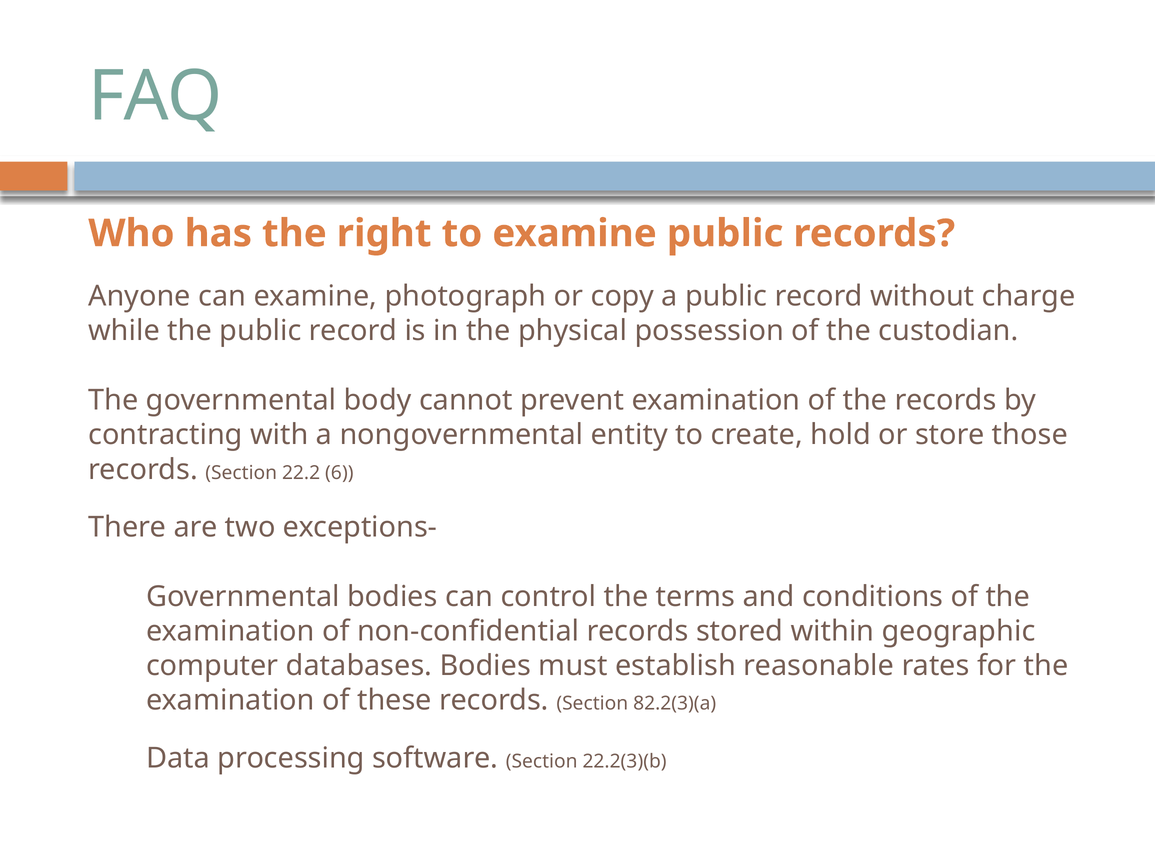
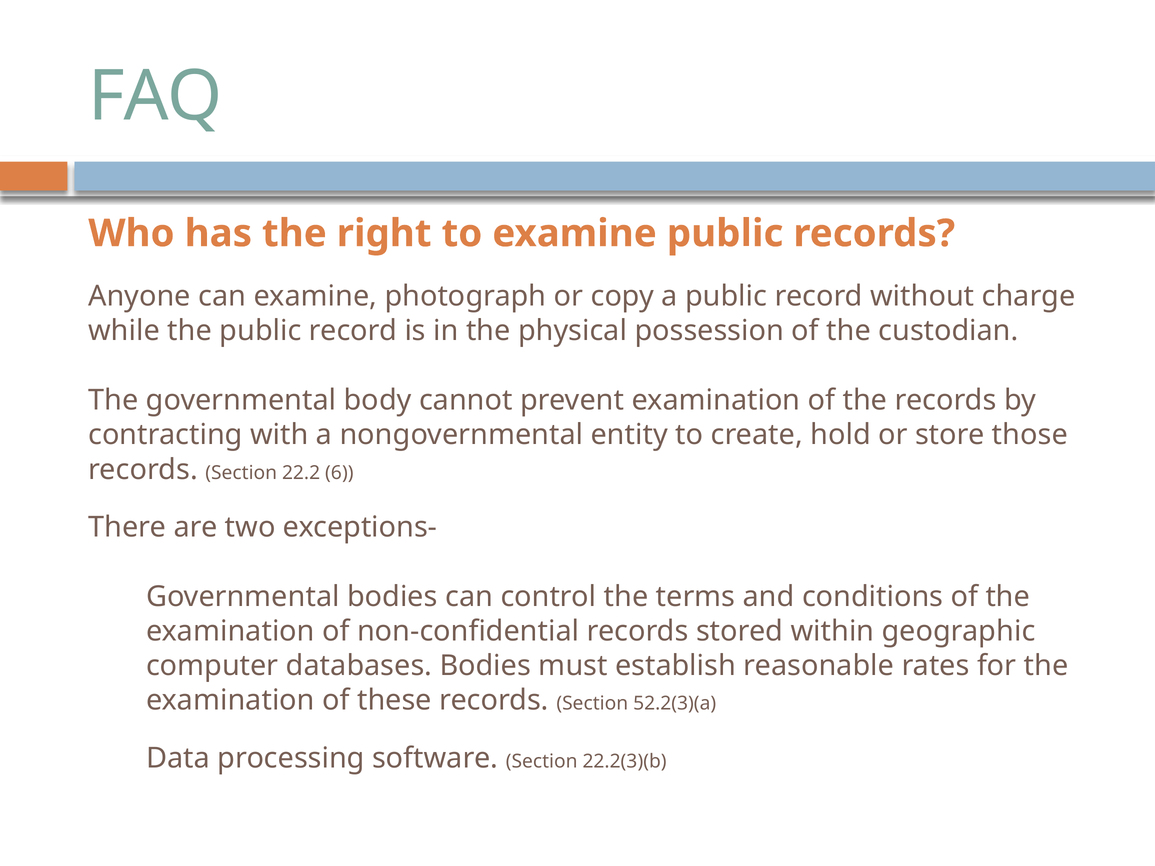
82.2(3)(a: 82.2(3)(a -> 52.2(3)(a (675, 704)
